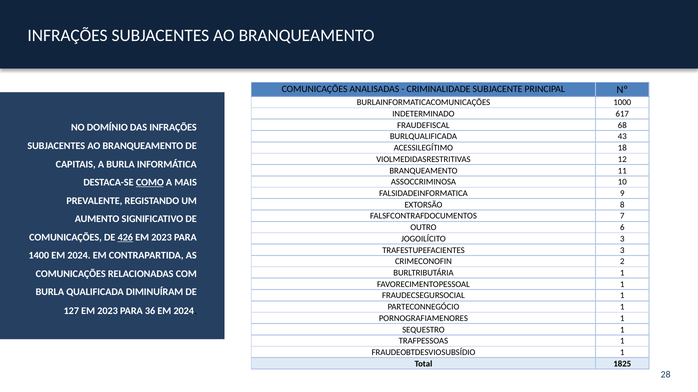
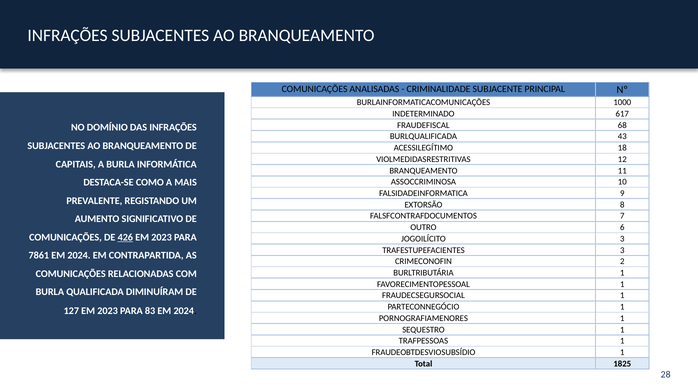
COMO underline: present -> none (150, 183)
1400: 1400 -> 7861 (39, 256)
36: 36 -> 83 (150, 312)
